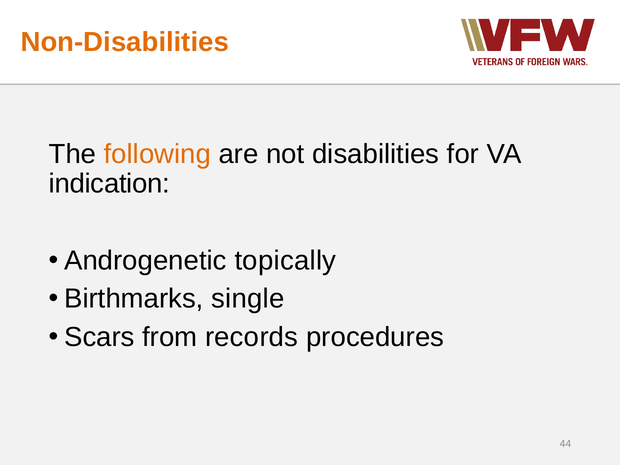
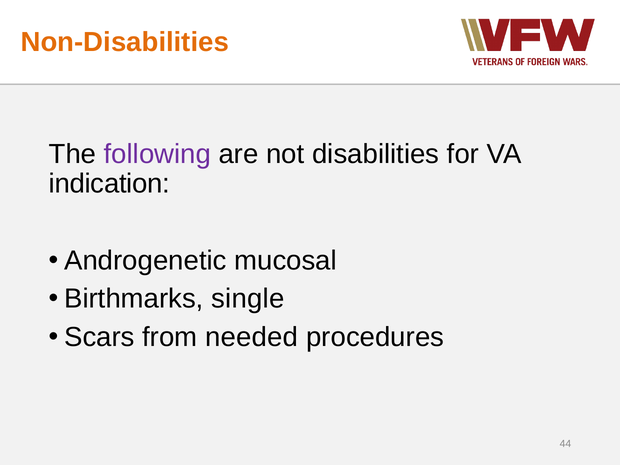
following colour: orange -> purple (157, 154)
topically: topically -> mucosal (286, 260)
records: records -> needed (252, 337)
